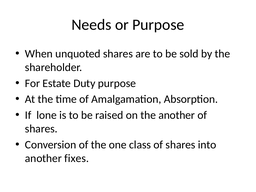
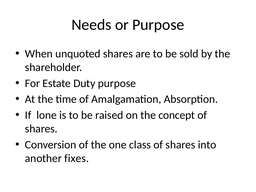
the another: another -> concept (177, 115)
